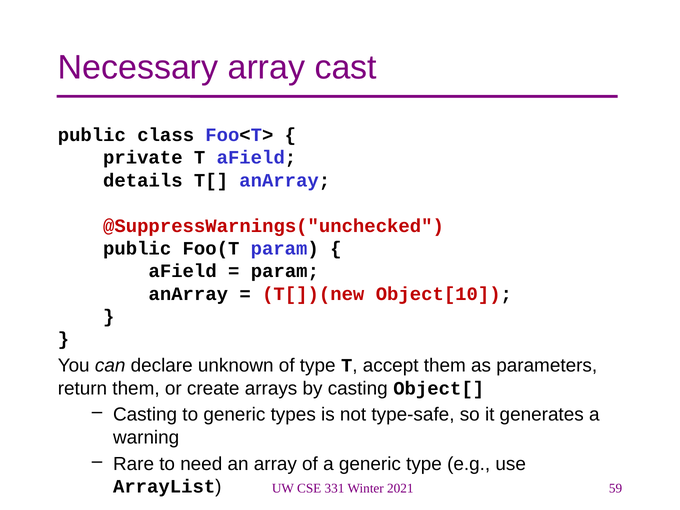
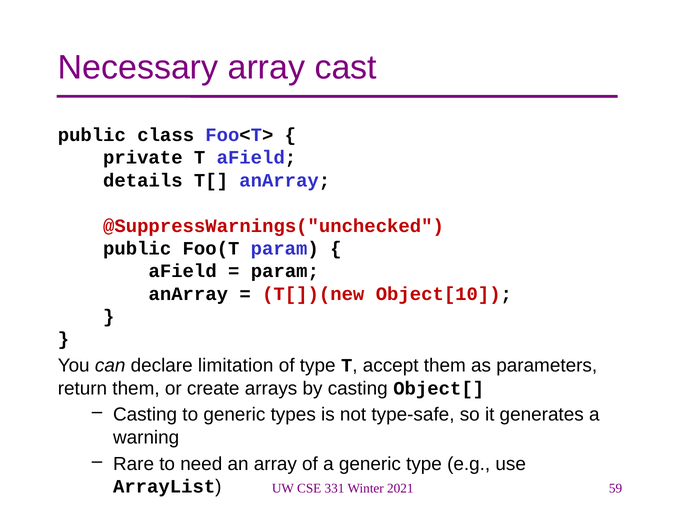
unknown: unknown -> limitation (236, 366)
